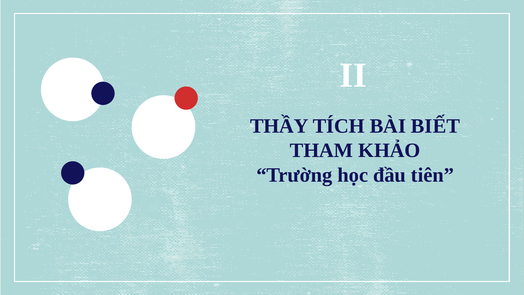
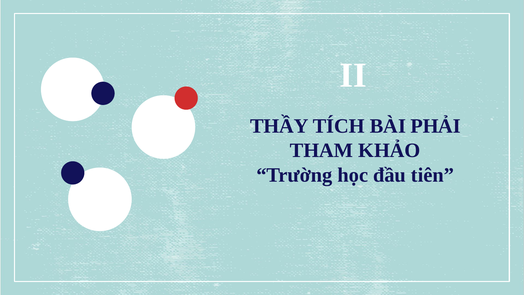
BIẾT: BIẾT -> PHẢI (436, 126)
